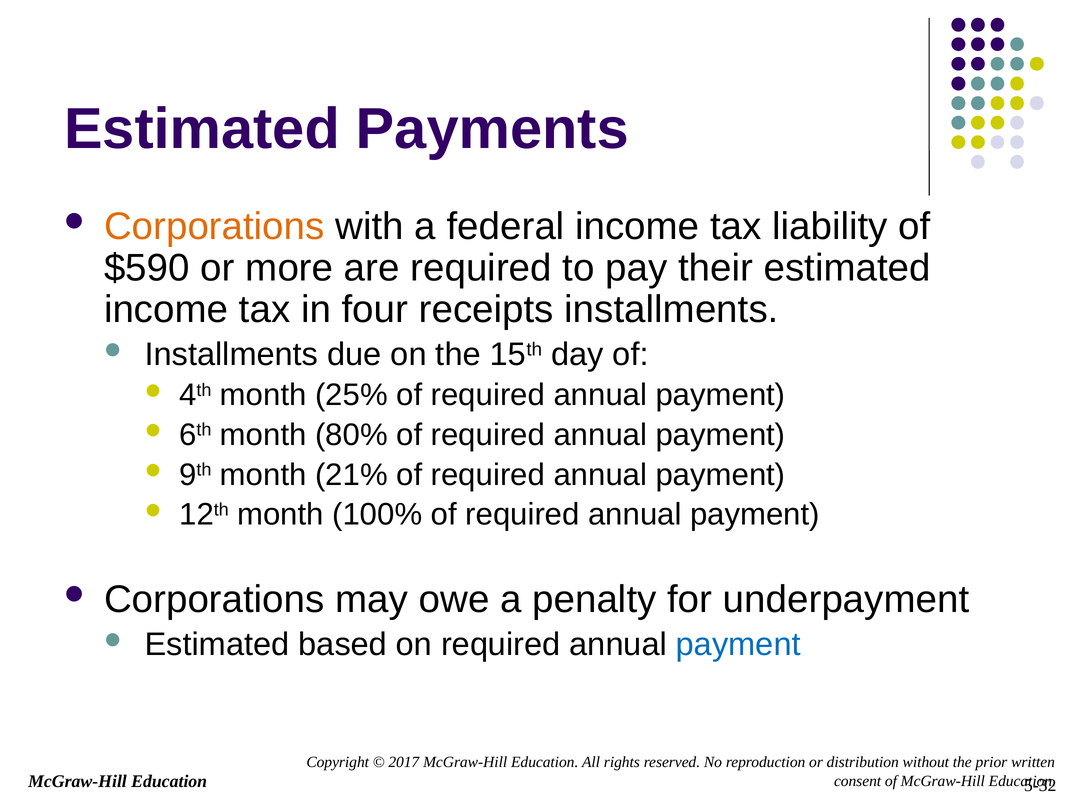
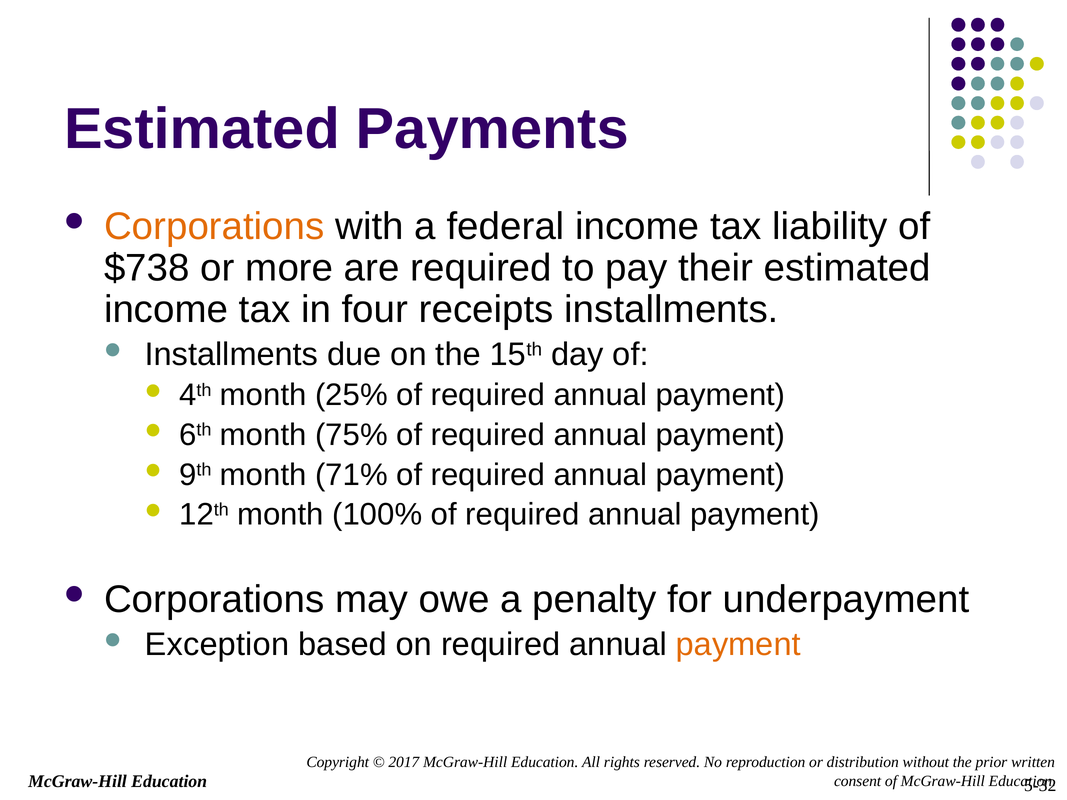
$590: $590 -> $738 (147, 268)
80%: 80% -> 75% (351, 435)
21%: 21% -> 71% (351, 475)
Estimated: Estimated -> Exception (217, 645)
payment colour: blue -> orange (738, 645)
